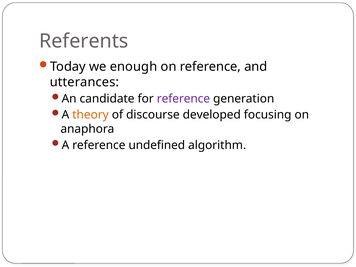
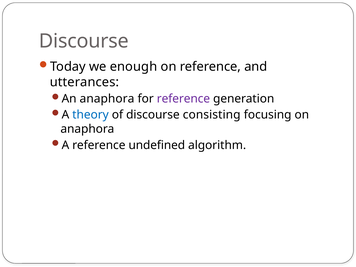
Referents: Referents -> Discourse (84, 41)
An candidate: candidate -> anaphora (107, 99)
theory colour: orange -> blue (90, 115)
developed: developed -> consisting (212, 115)
